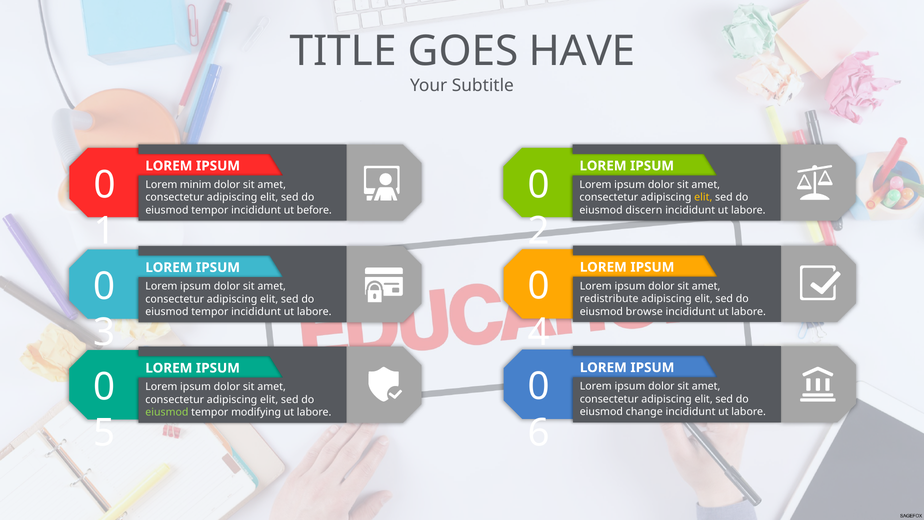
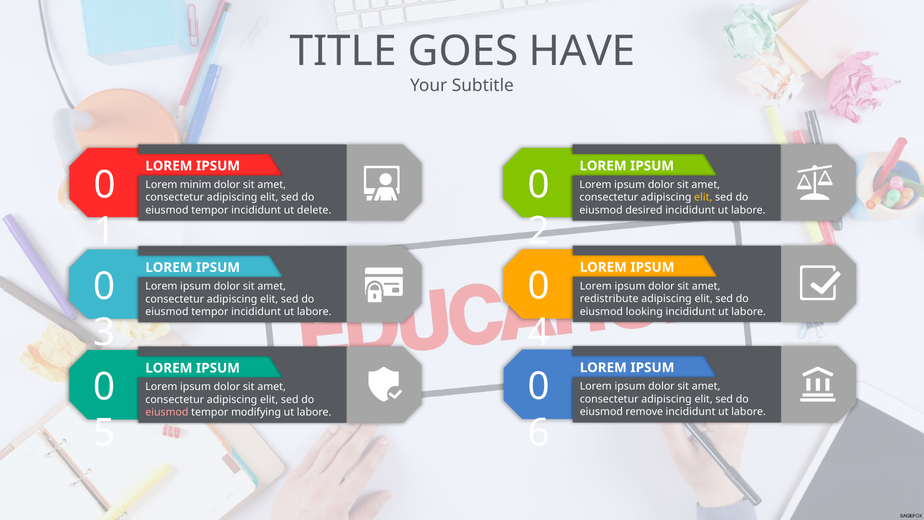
before: before -> delete (314, 210)
discern: discern -> desired (644, 210)
browse: browse -> looking (644, 311)
change: change -> remove (644, 412)
eiusmod colour: light green -> pink (167, 412)
